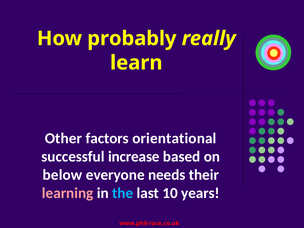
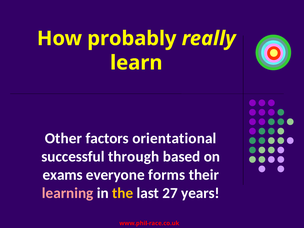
increase: increase -> through (134, 157)
below: below -> exams (63, 175)
needs: needs -> forms (167, 175)
the colour: light blue -> yellow (123, 193)
10: 10 -> 27 (170, 193)
